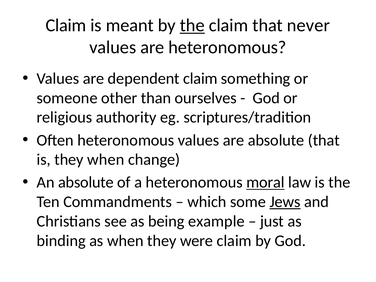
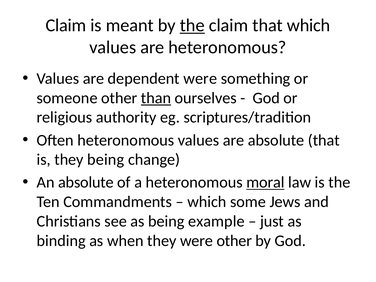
that never: never -> which (309, 25)
dependent claim: claim -> were (200, 79)
than underline: none -> present (156, 98)
they when: when -> being (106, 160)
Jews underline: present -> none (285, 202)
were claim: claim -> other (234, 241)
